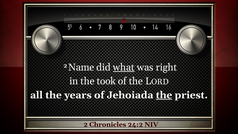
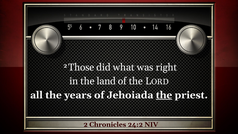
Name: Name -> Those (81, 67)
what underline: present -> none (124, 67)
took: took -> land (106, 81)
